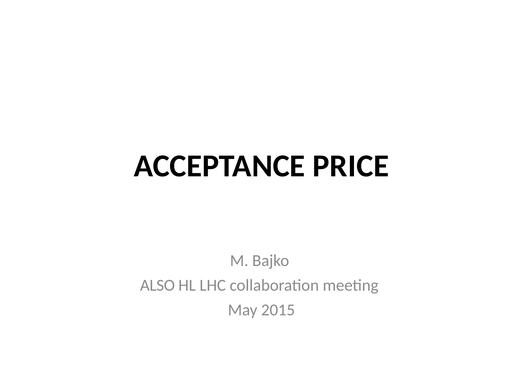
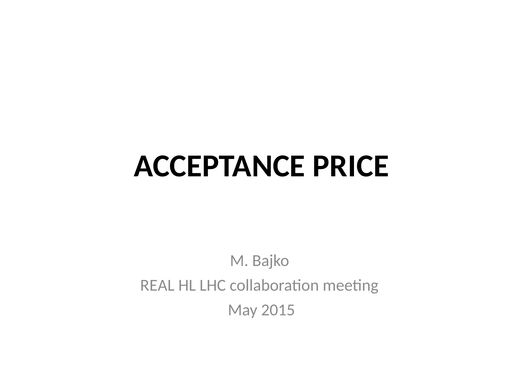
ALSO: ALSO -> REAL (157, 285)
